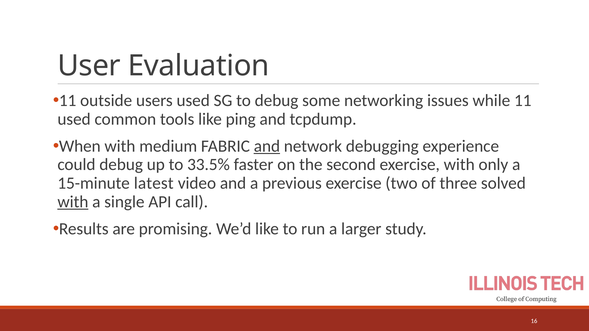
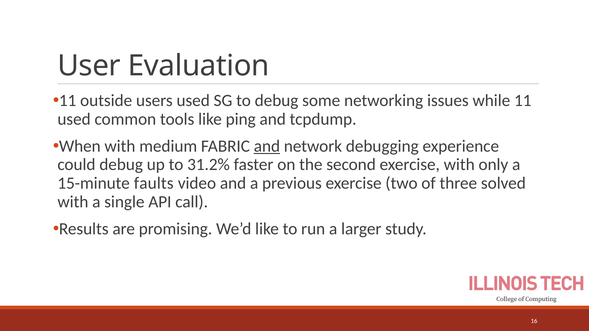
33.5%: 33.5% -> 31.2% (209, 165)
latest: latest -> faults (154, 183)
with underline: present -> none (73, 202)
